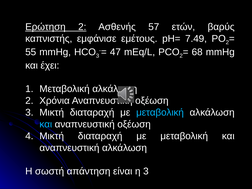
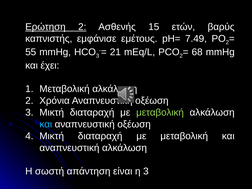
57: 57 -> 15 (154, 27)
47: 47 -> 21 (115, 52)
μεταβολική colour: light blue -> light green (160, 112)
